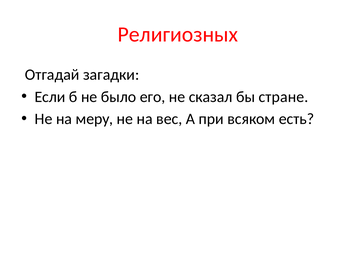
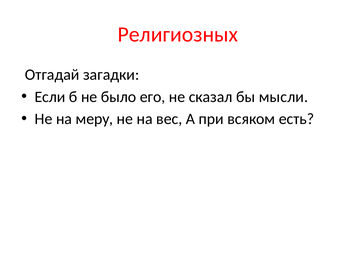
стране: стране -> мысли (284, 97)
